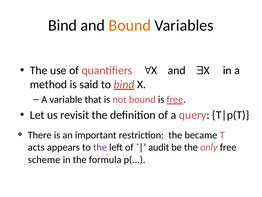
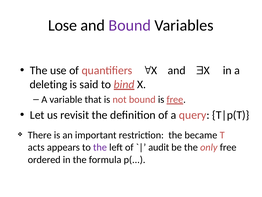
Bind: Bind -> Lose (63, 25)
Bound colour: orange -> purple (130, 25)
method: method -> deleting (49, 84)
scheme: scheme -> ordered (44, 159)
